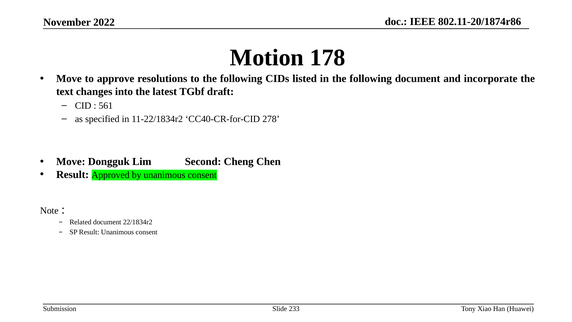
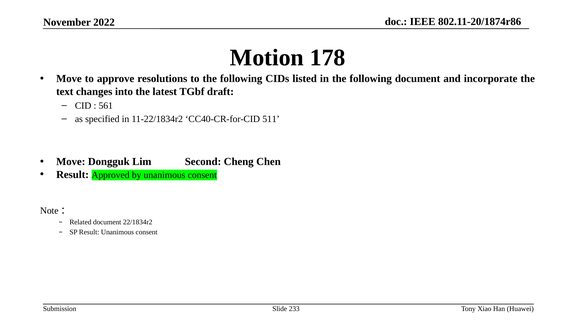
278: 278 -> 511 (271, 119)
